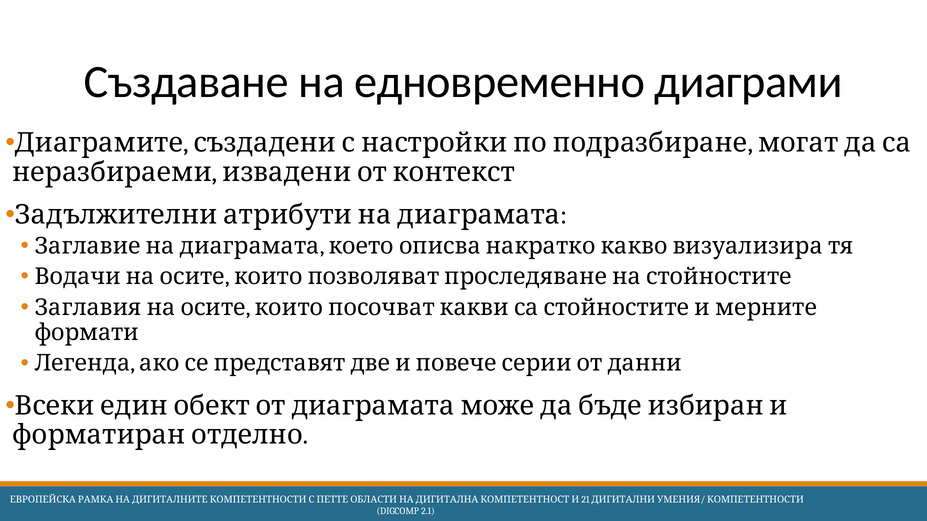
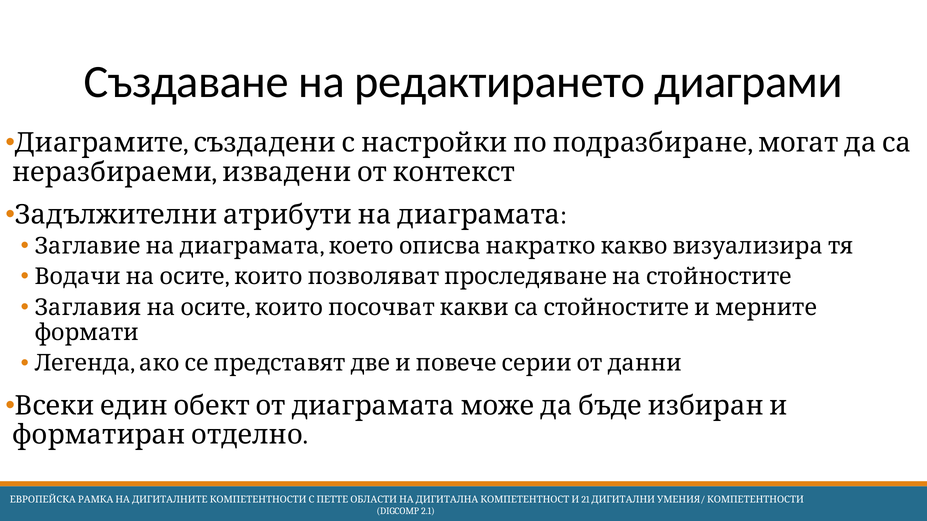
едновременно: едновременно -> редактирането (500, 82)
